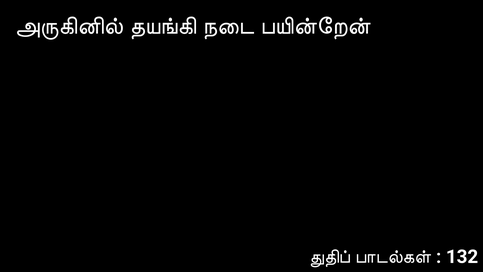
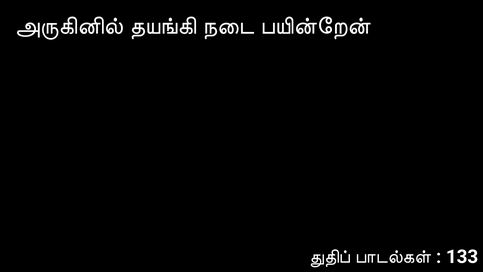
132: 132 -> 133 (462, 256)
